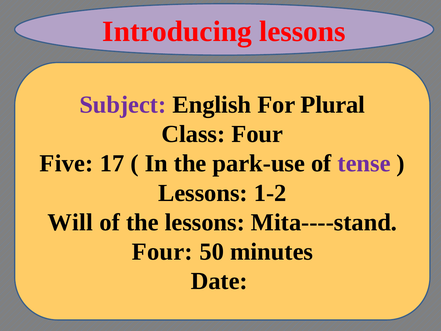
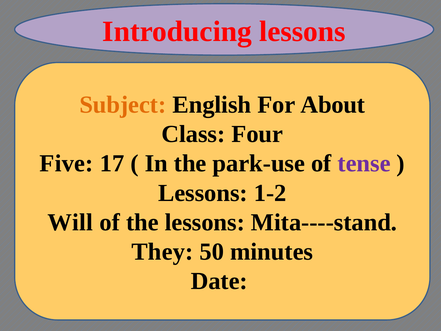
Subject colour: purple -> orange (123, 105)
Plural: Plural -> About (333, 105)
Four: Four -> They (162, 252)
